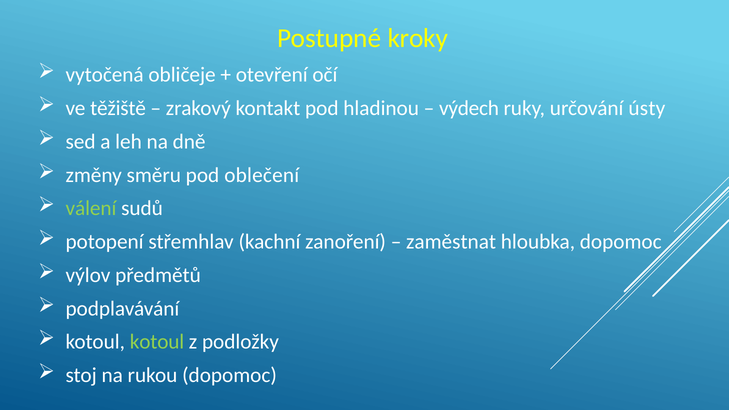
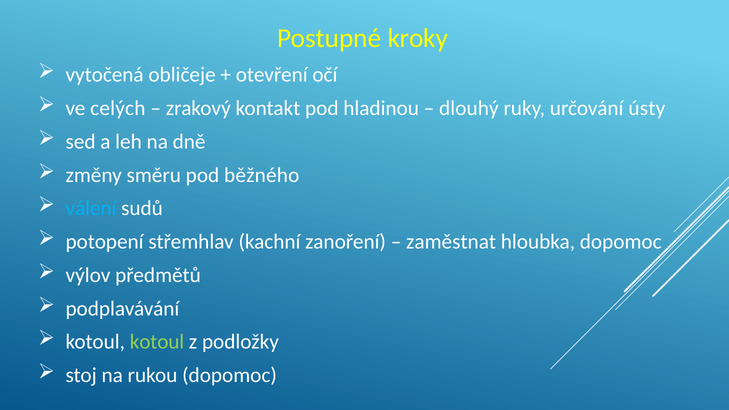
těžiště: těžiště -> celých (118, 108)
výdech: výdech -> dlouhý (469, 108)
oblečení: oblečení -> běžného (262, 175)
válení colour: light green -> light blue (91, 208)
